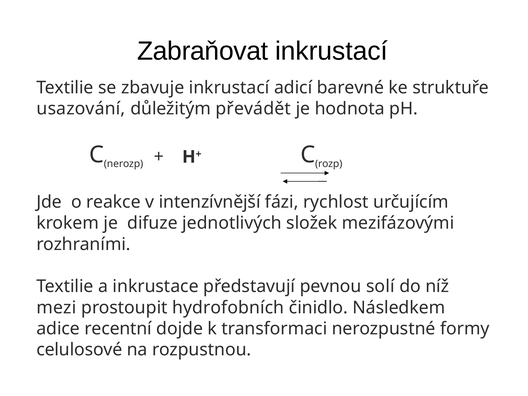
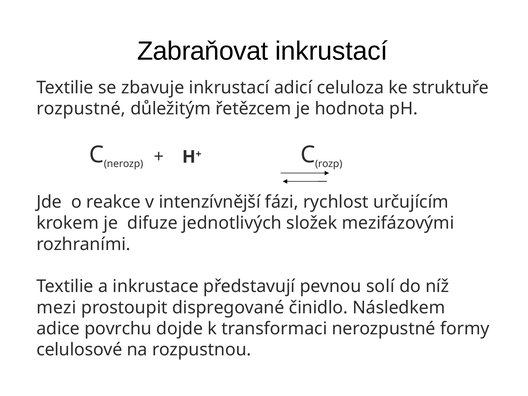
barevné: barevné -> celuloza (350, 88)
usazování: usazování -> rozpustné (81, 109)
převádět: převádět -> řetězcem (253, 109)
hydrofobních: hydrofobních -> dispregované (228, 308)
recentní: recentní -> povrchu (118, 329)
